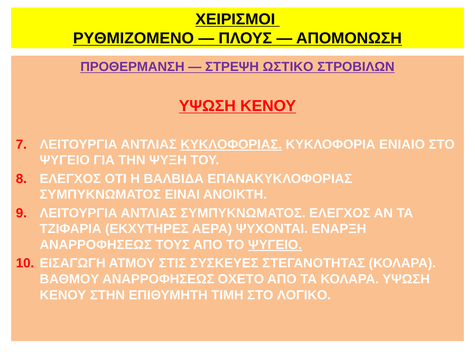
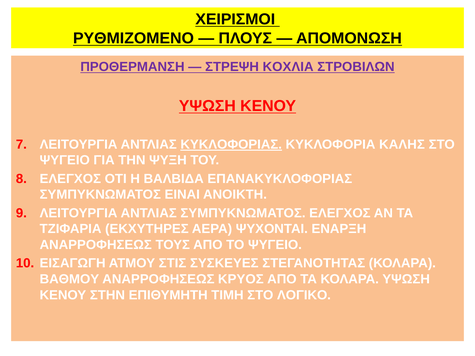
ΩΣΤΙΚΟ: ΩΣΤΙΚΟ -> ΚΟΧΛΙΑ (288, 67)
ΕΝΙΑΙΟ: ΕΝΙΑΙΟ -> ΚΑΛΗΣ (402, 145)
ΨΥΓΕΙΟ underline: present -> none (275, 245)
ΟΧΕΤΟ: ΟΧΕΤΟ -> ΚΡΥΟΣ (241, 279)
